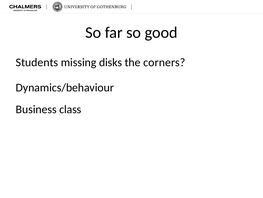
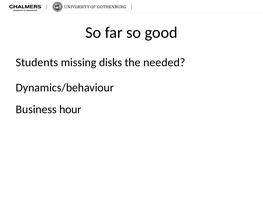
corners: corners -> needed (164, 62)
class: class -> hour (70, 109)
